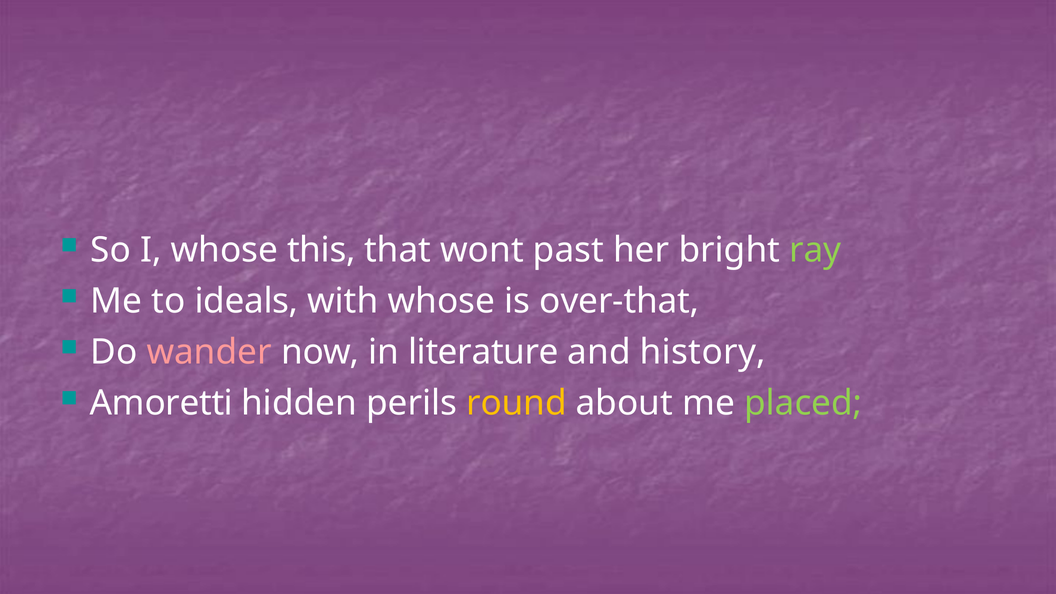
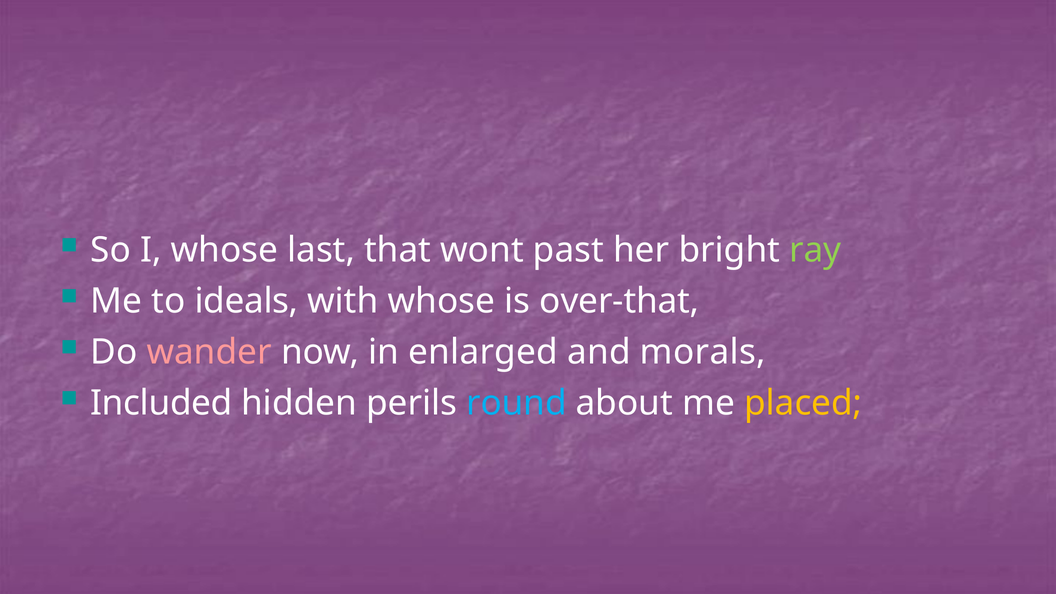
this: this -> last (321, 250)
literature: literature -> enlarged (483, 352)
history: history -> morals (703, 352)
Amoretti: Amoretti -> Included (161, 403)
round colour: yellow -> light blue (517, 403)
placed colour: light green -> yellow (803, 403)
